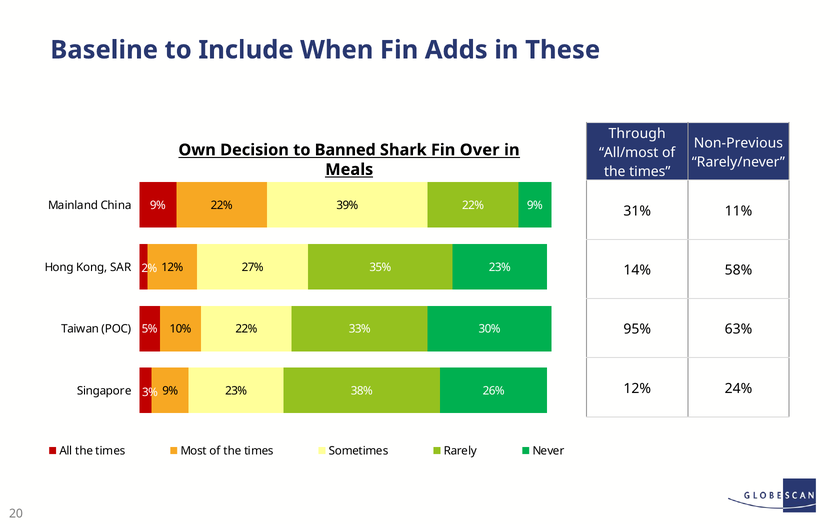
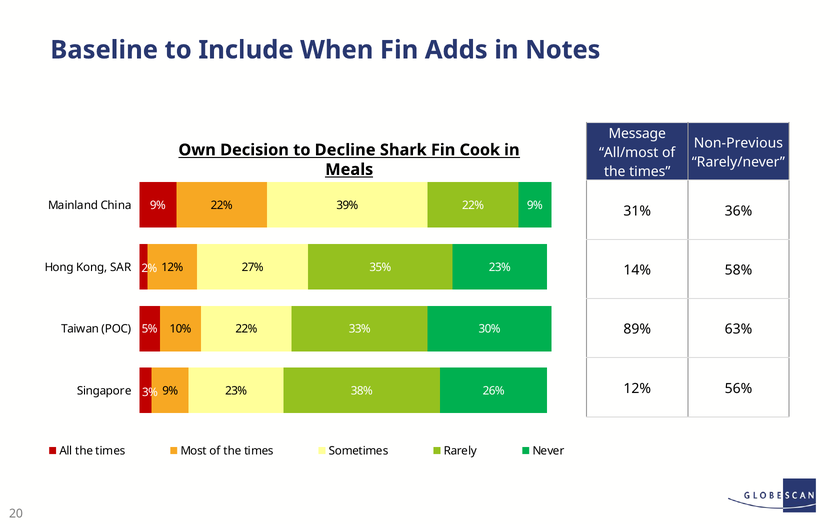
These: These -> Notes (563, 50)
Through: Through -> Message (637, 133)
Banned: Banned -> Decline (345, 150)
Over: Over -> Cook (480, 150)
11%: 11% -> 36% (739, 211)
95%: 95% -> 89% (637, 329)
24%: 24% -> 56% (739, 388)
